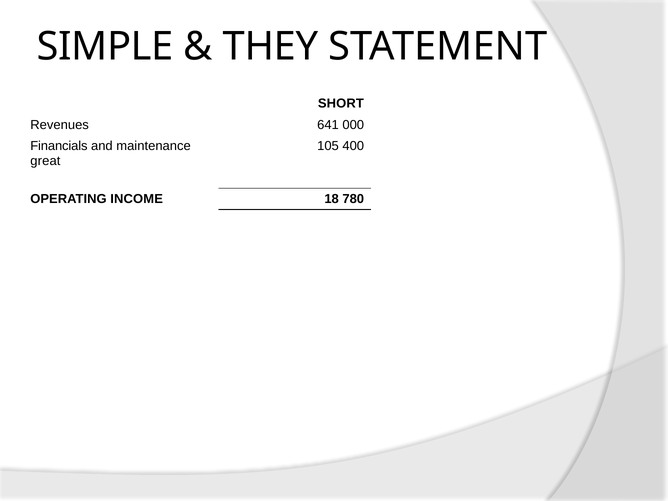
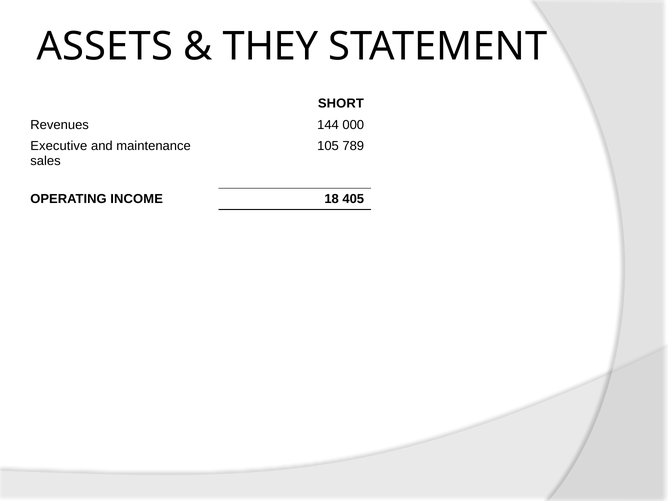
SIMPLE: SIMPLE -> ASSETS (105, 47)
641: 641 -> 144 (328, 125)
Financials: Financials -> Executive (59, 146)
400: 400 -> 789 (353, 146)
great: great -> sales (45, 161)
780: 780 -> 405 (353, 199)
